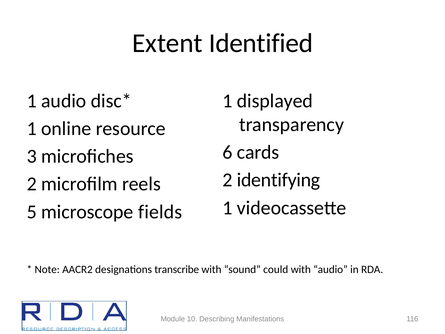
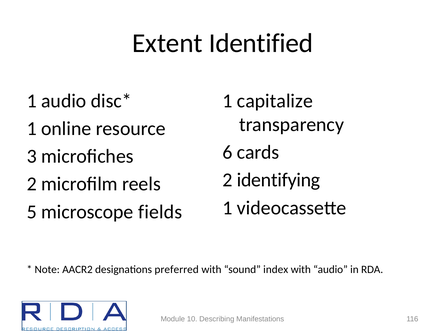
displayed: displayed -> capitalize (275, 101)
transcribe: transcribe -> preferred (177, 269)
could: could -> index (276, 269)
